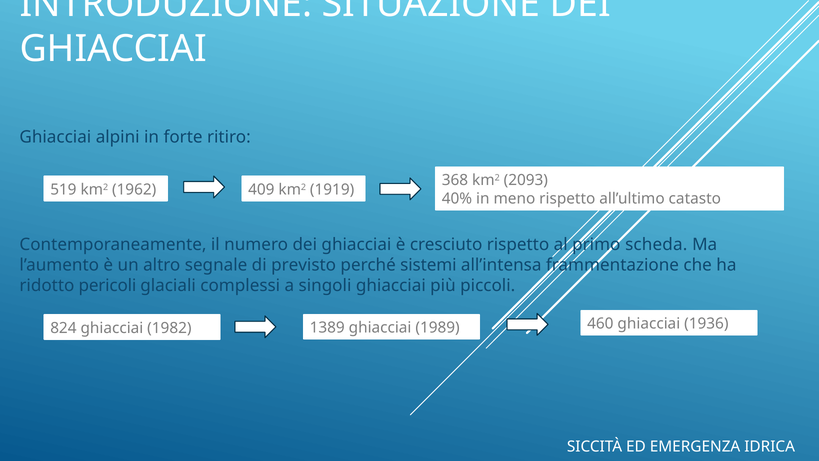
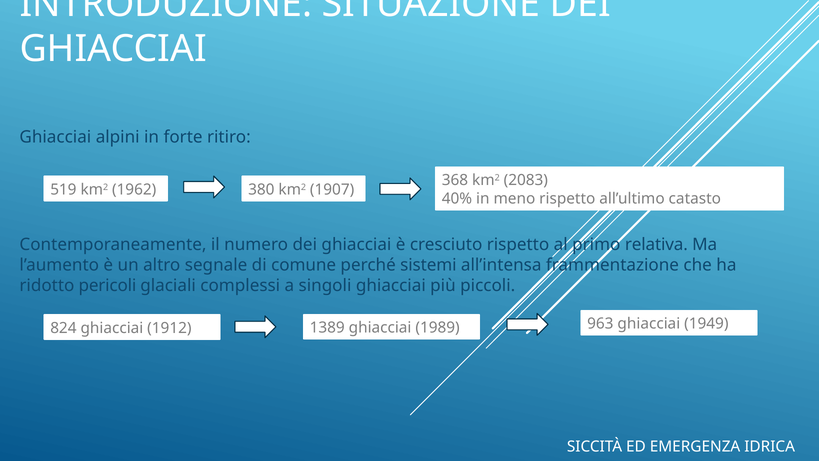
2093: 2093 -> 2083 (526, 180)
409: 409 -> 380 (261, 190)
1919: 1919 -> 1907 (332, 190)
scheda: scheda -> relativa (656, 245)
previsto: previsto -> comune (304, 265)
1982: 1982 -> 1912 (169, 328)
460: 460 -> 963 (600, 324)
1936: 1936 -> 1949 (706, 324)
